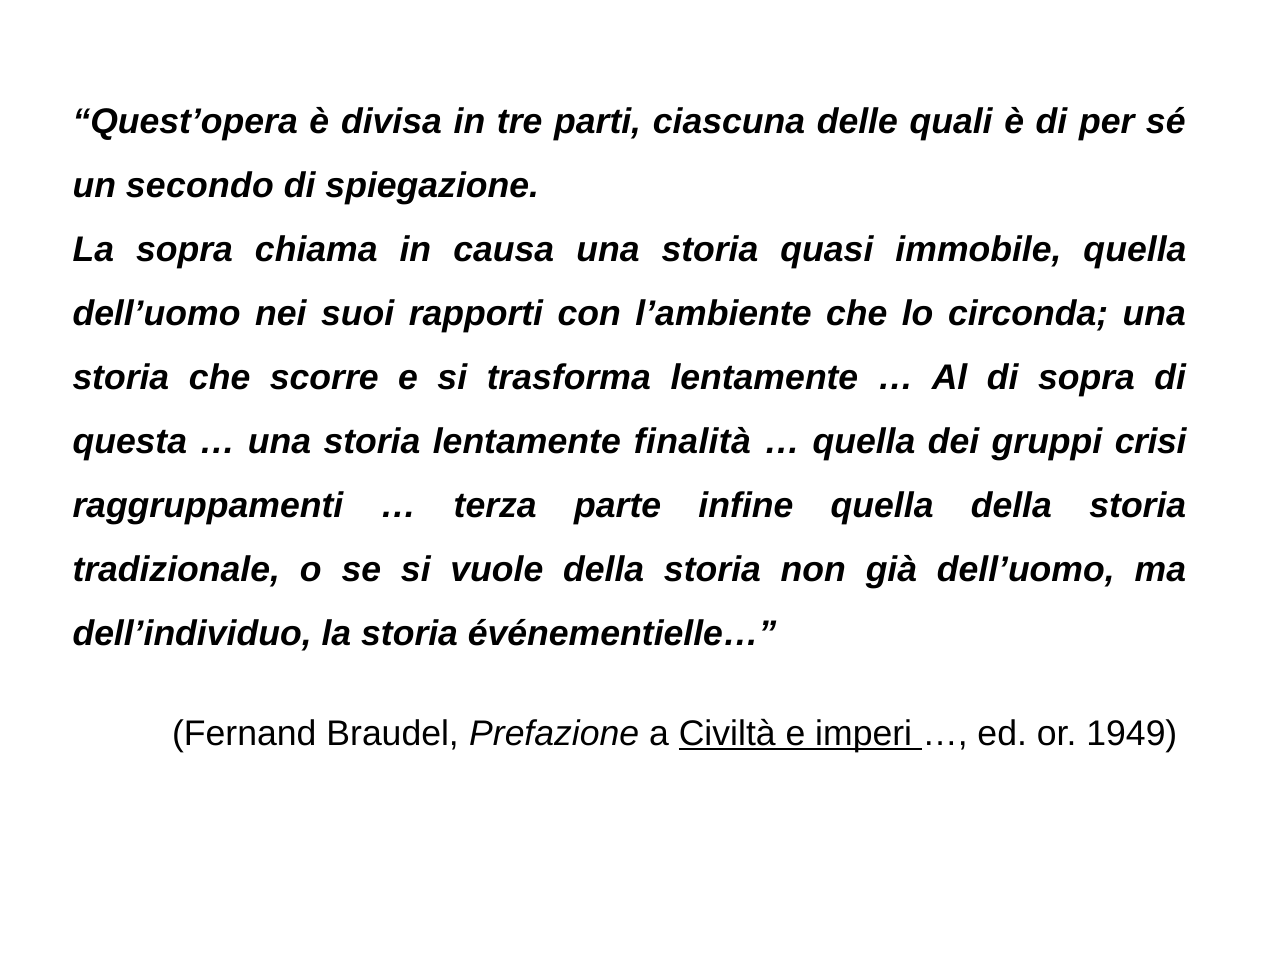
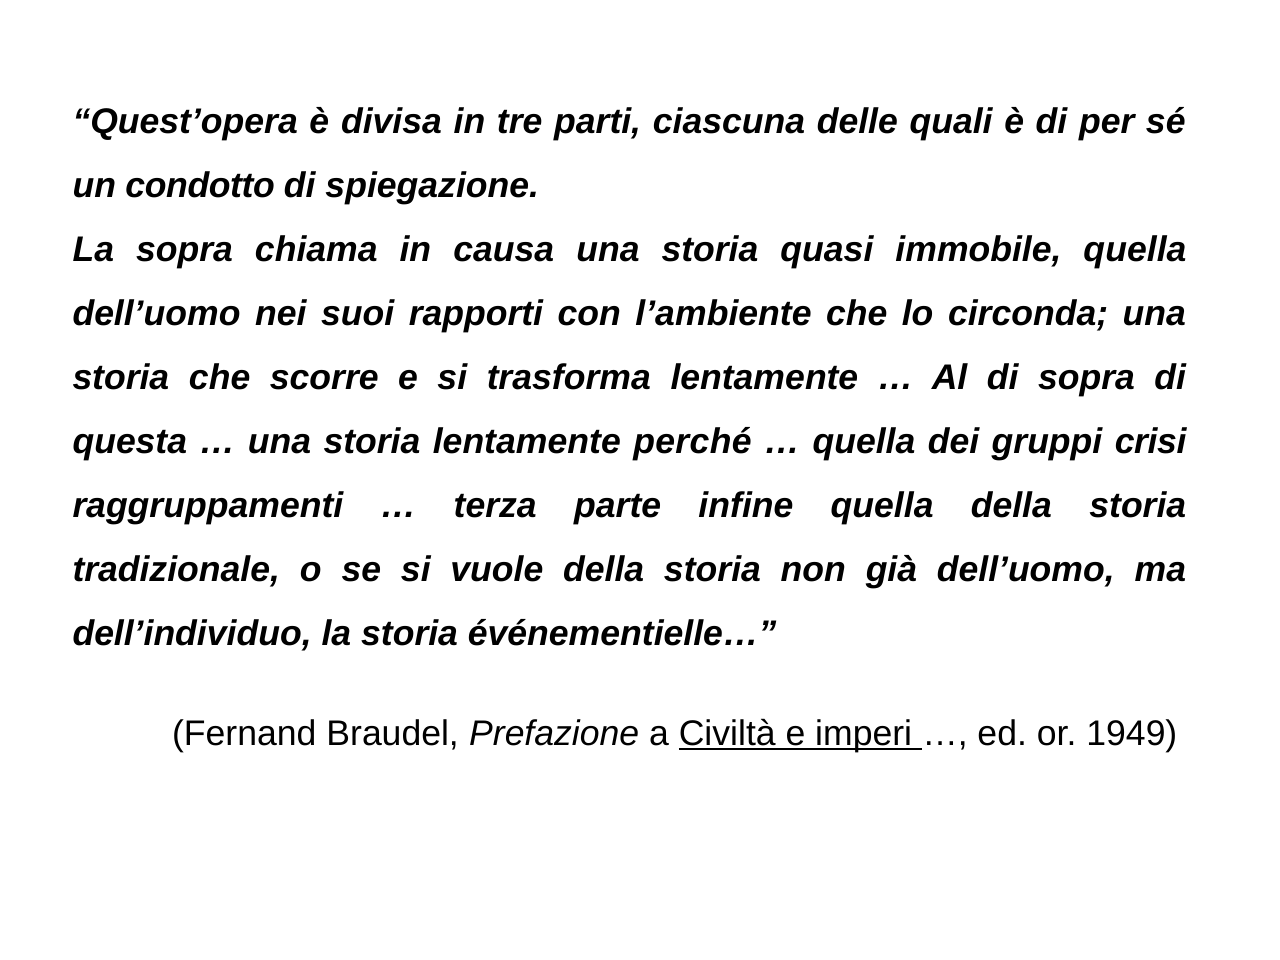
secondo: secondo -> condotto (200, 185)
finalità: finalità -> perché (692, 441)
